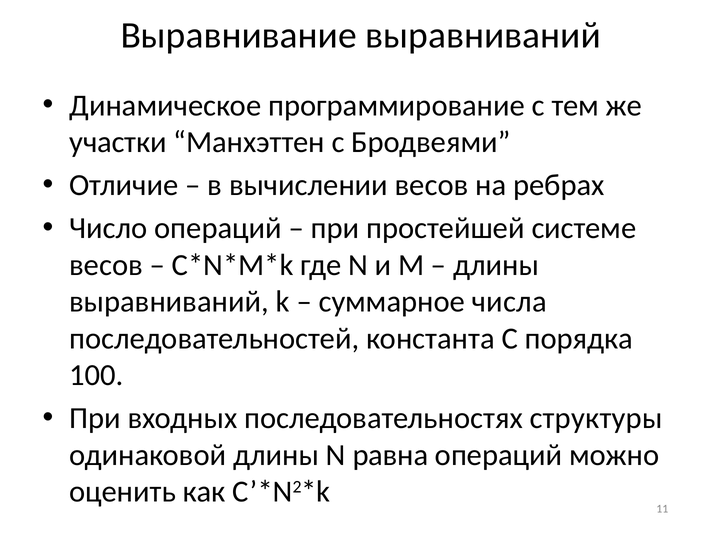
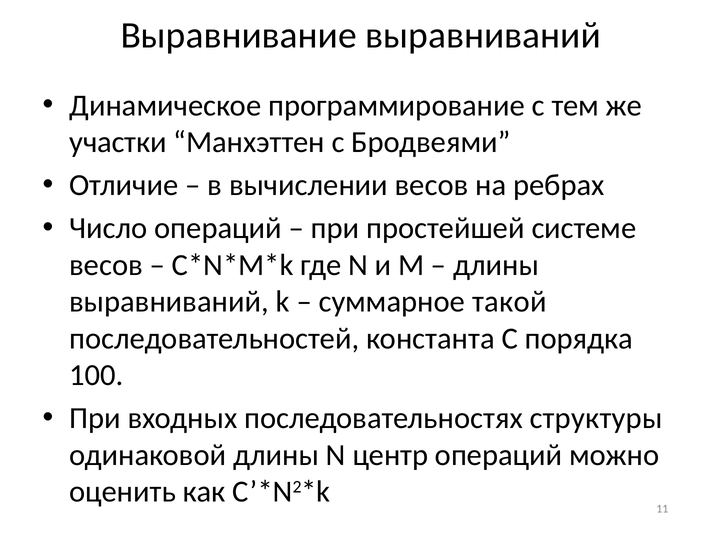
числа: числа -> такой (509, 302)
равна: равна -> центр (390, 455)
